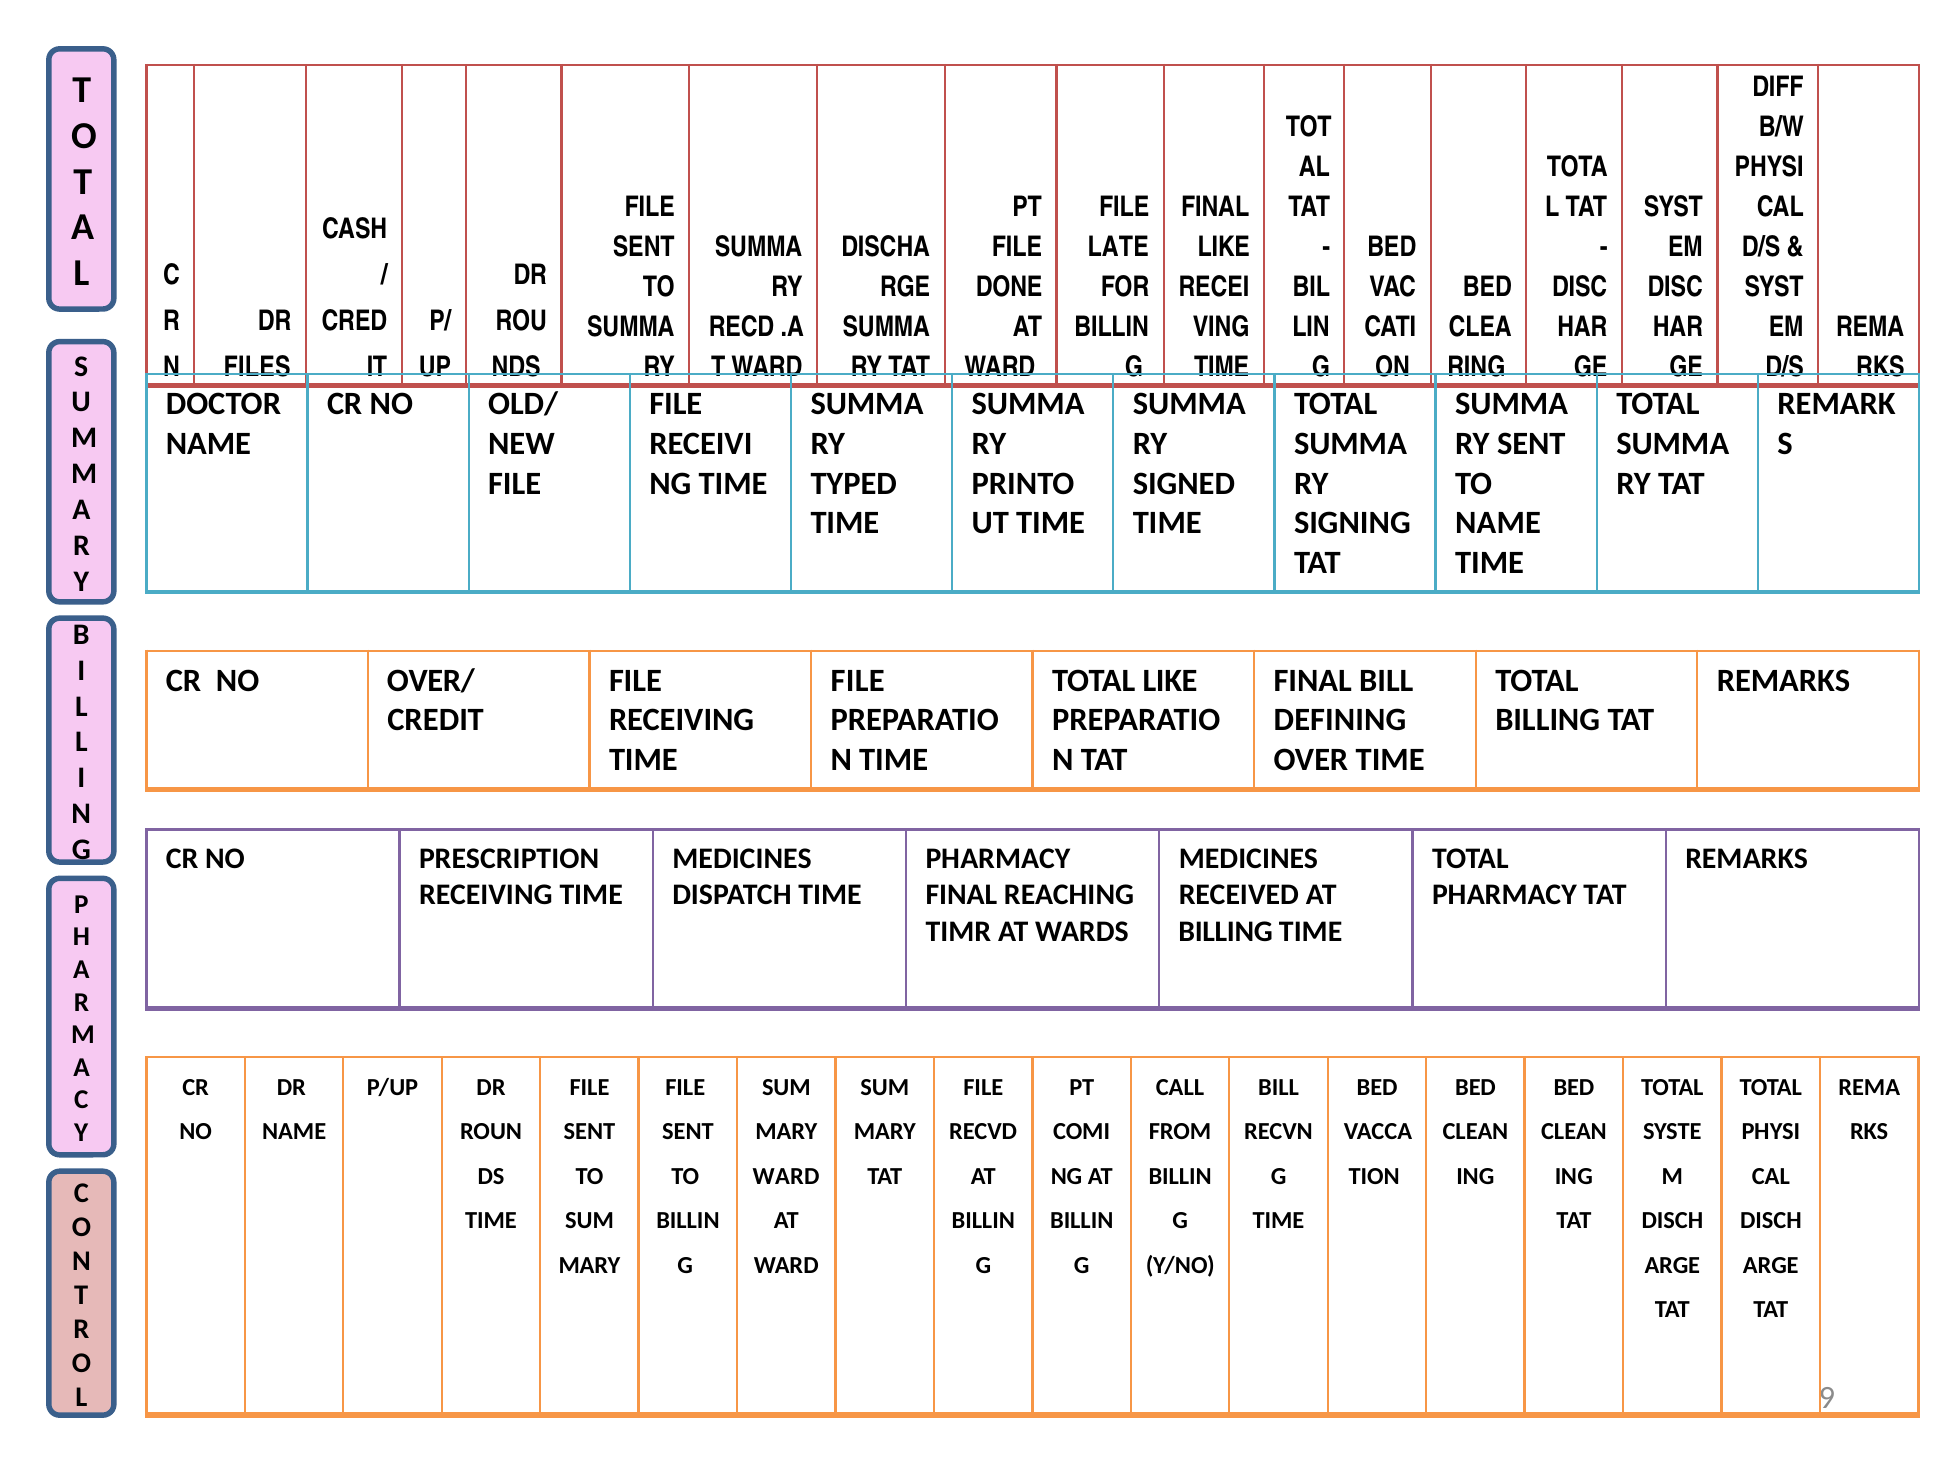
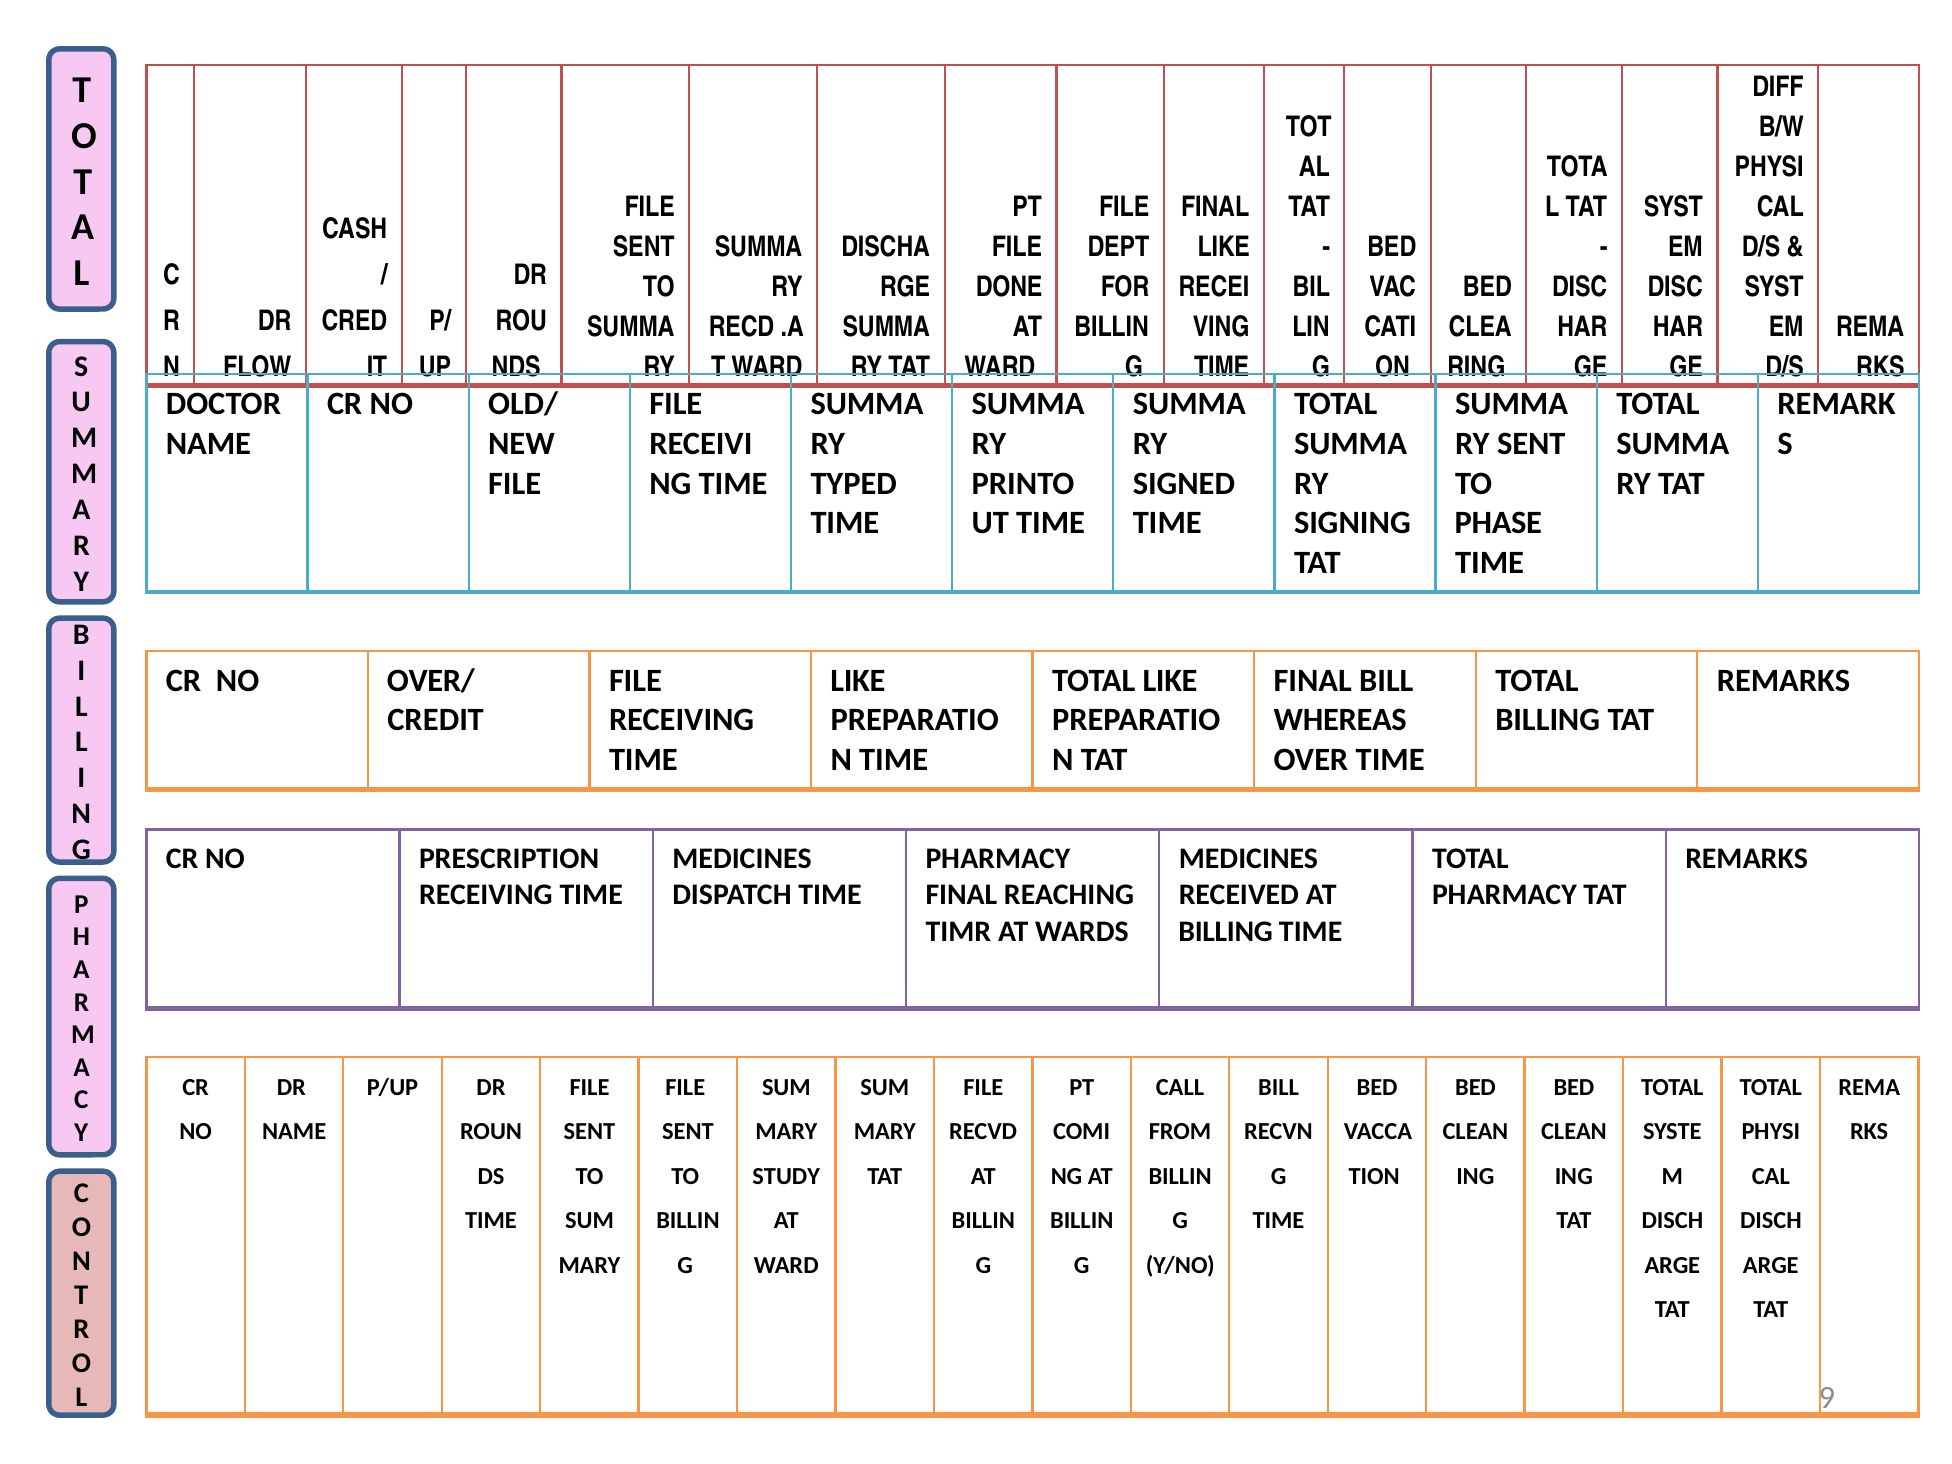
LATE: LATE -> DEPT (1118, 247)
FILES: FILES -> FLOW (257, 367)
NAME: NAME -> PHASE (1498, 523)
FILE: FILE -> LIKE (858, 681)
DEFINING: DEFINING -> WHEREAS (1340, 720)
WARD: WARD -> STUDY (786, 1176)
